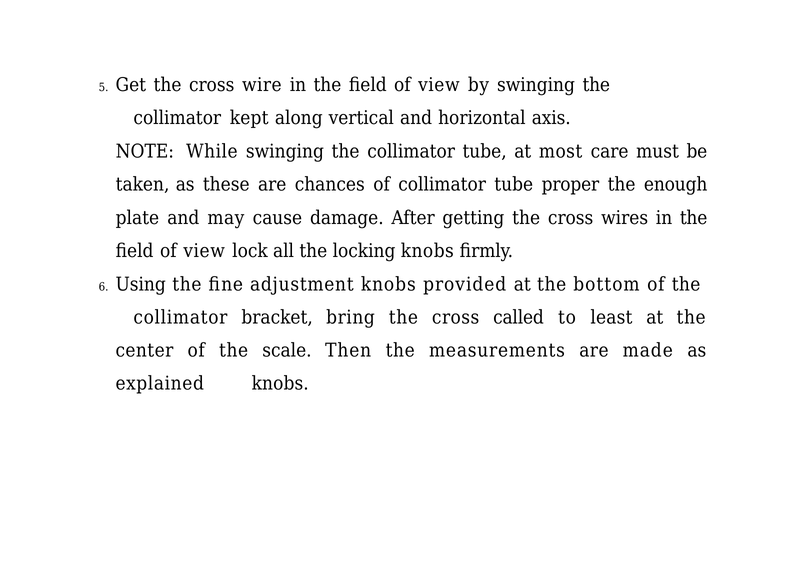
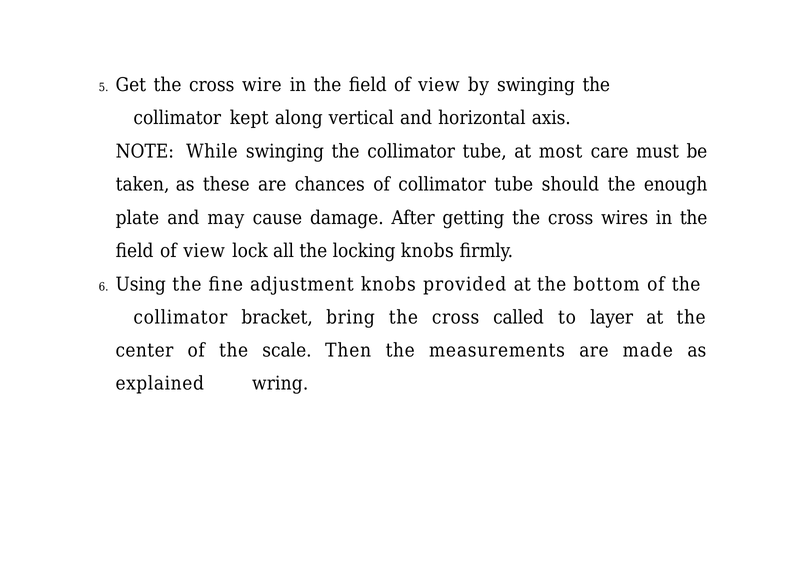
proper: proper -> should (570, 185)
least: least -> layer (612, 317)
explained knobs: knobs -> wring (280, 384)
